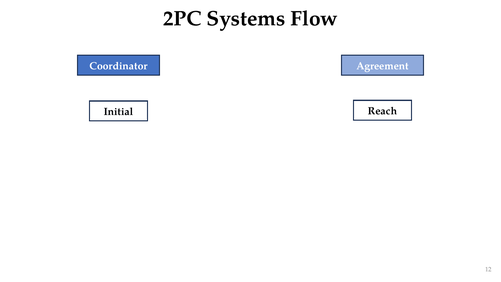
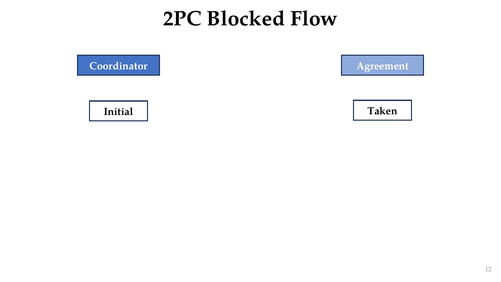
Systems: Systems -> Blocked (246, 18)
Reach: Reach -> Taken (383, 111)
